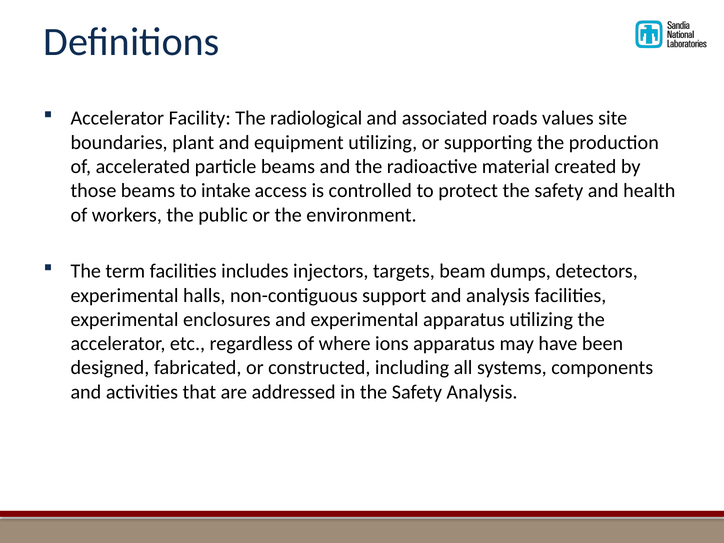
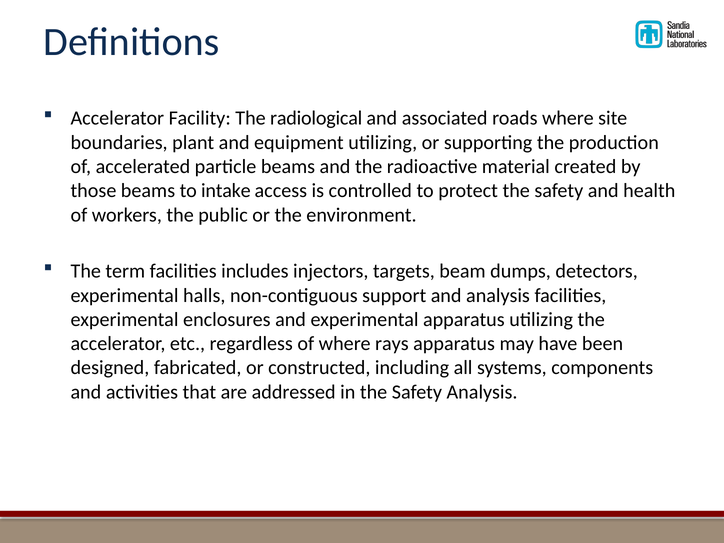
roads values: values -> where (568, 118)
ions: ions -> rays (392, 344)
